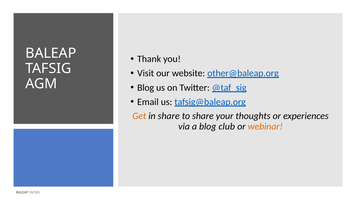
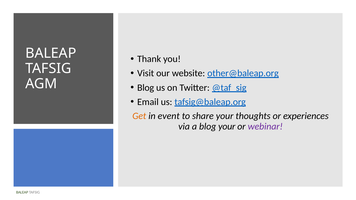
in share: share -> event (169, 116)
blog club: club -> your (227, 127)
webinar colour: orange -> purple (265, 127)
